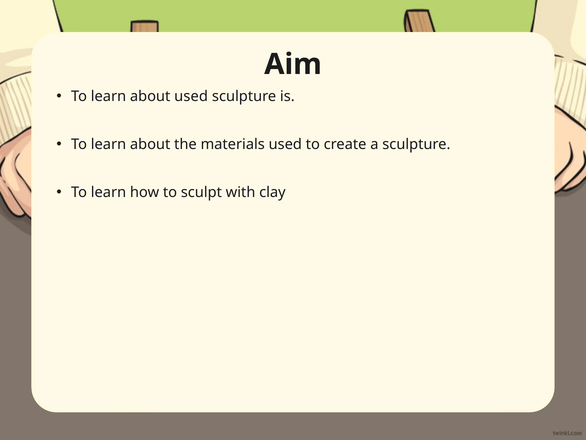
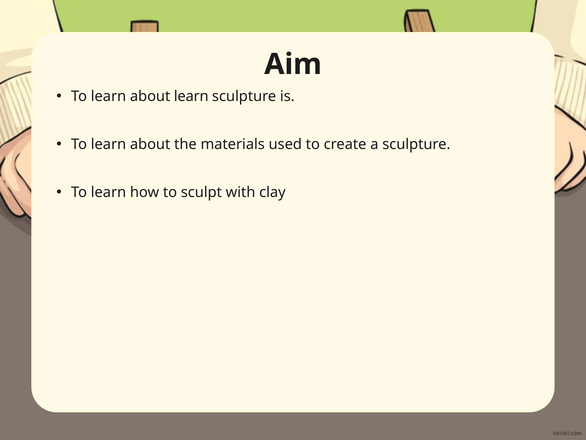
about used: used -> learn (191, 96)
